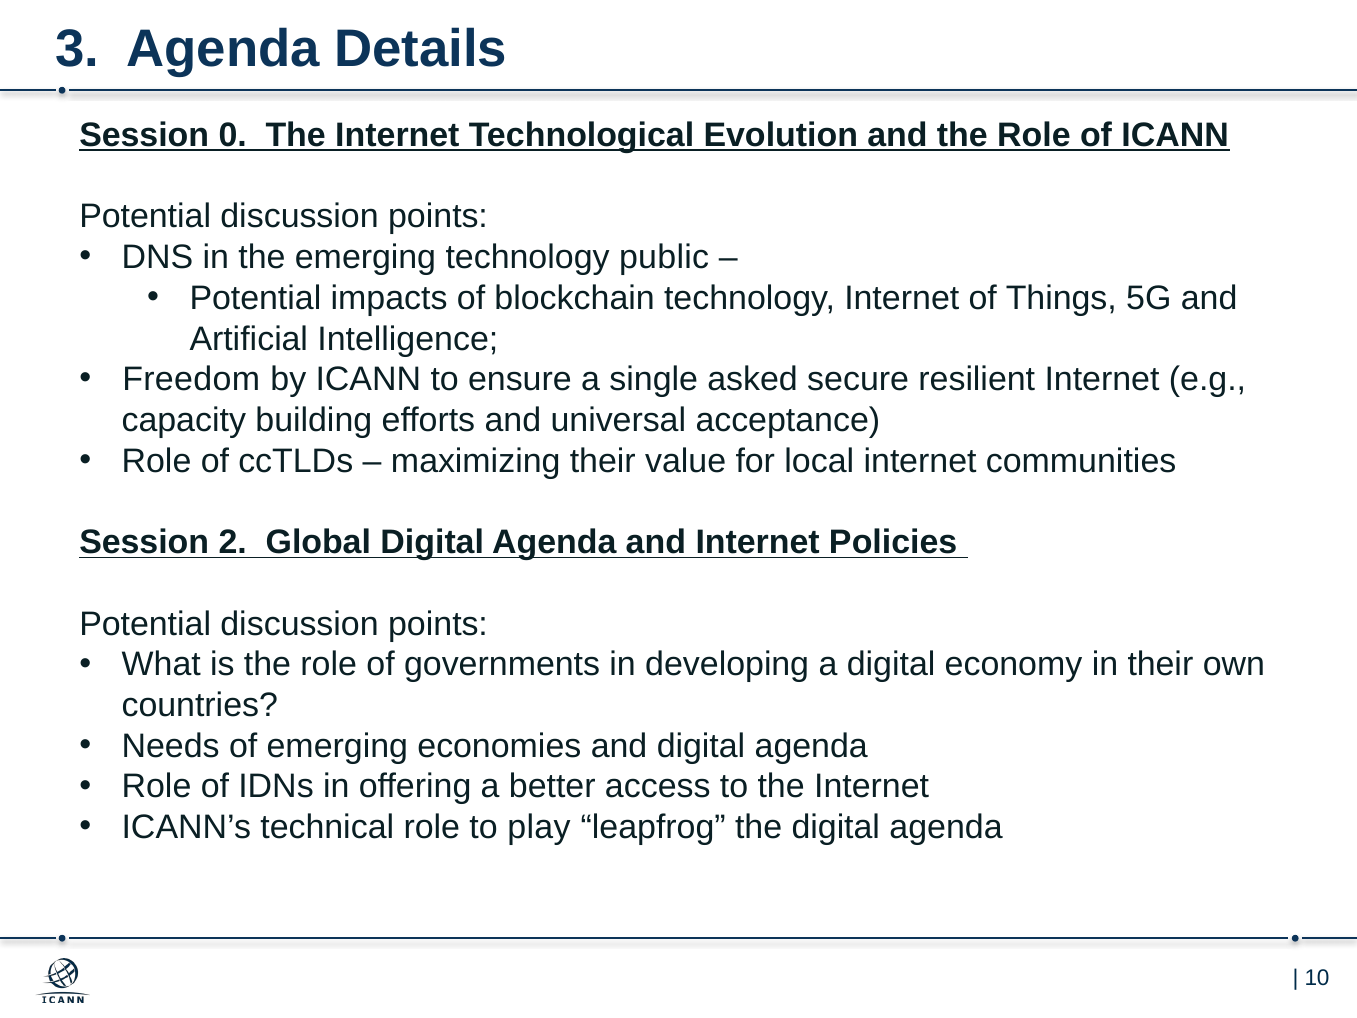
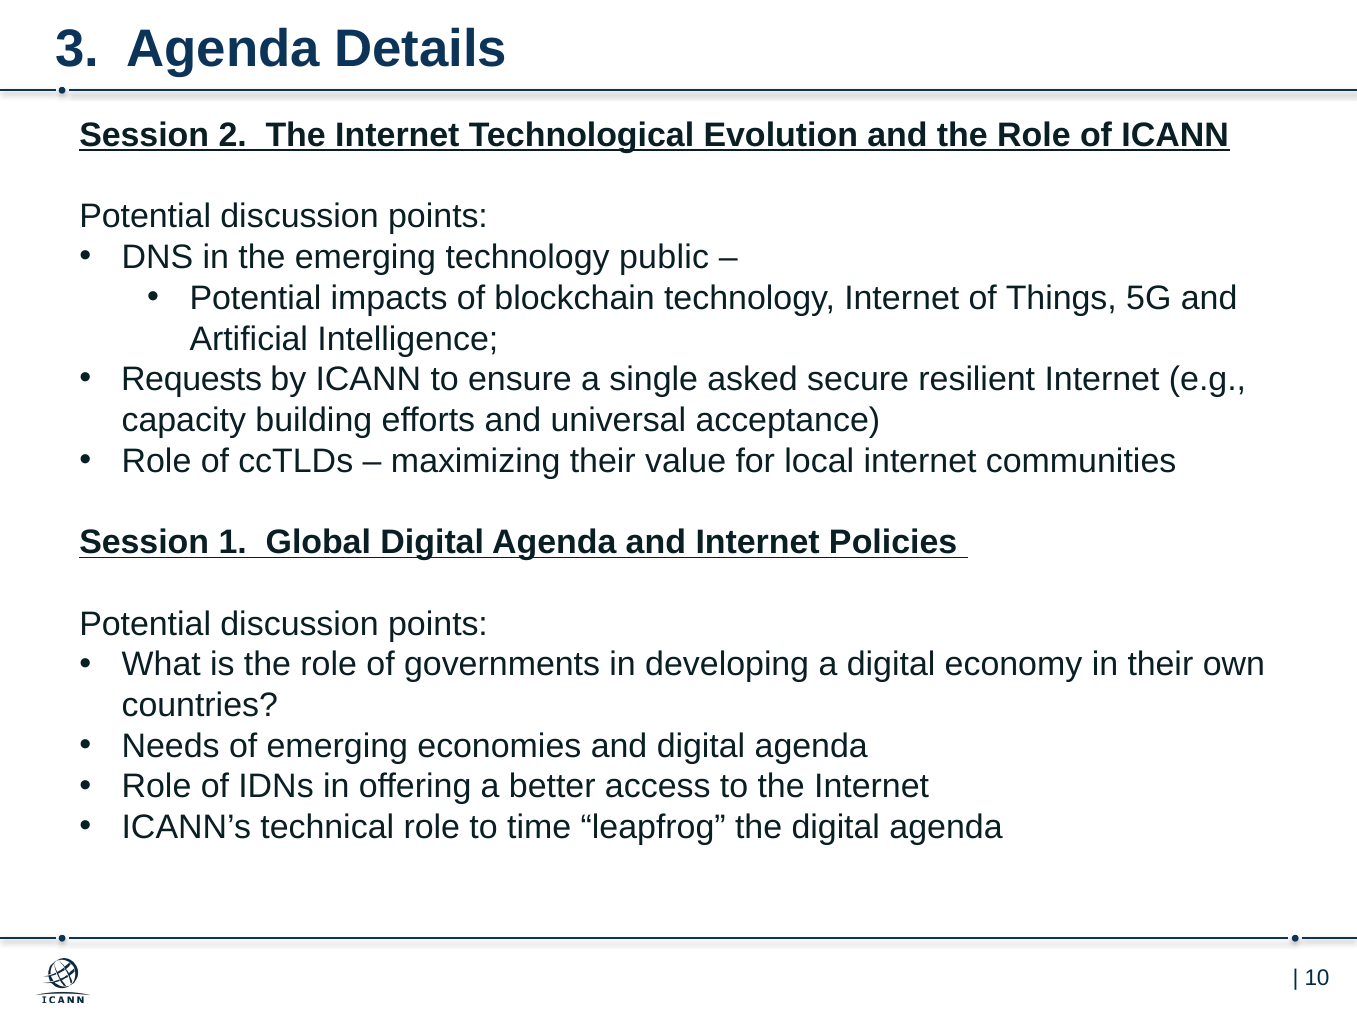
0: 0 -> 2 (233, 135)
Freedom: Freedom -> Requests (192, 380)
2: 2 -> 1 (233, 542)
play: play -> time (539, 827)
